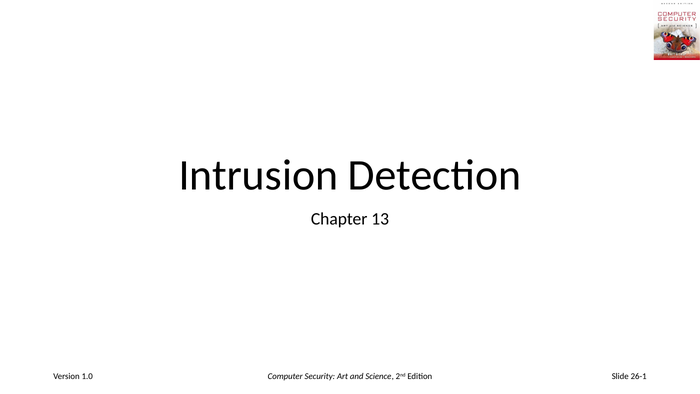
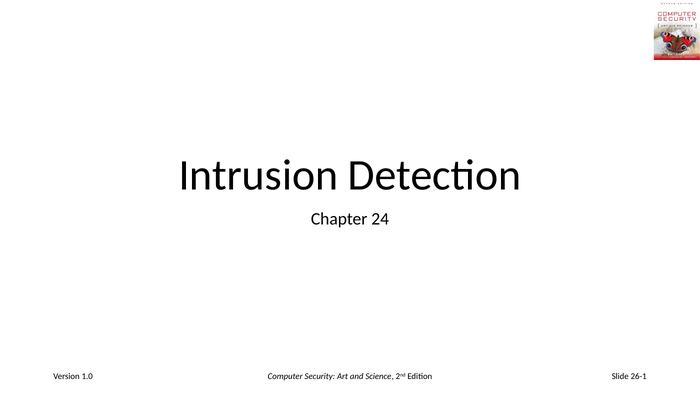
13: 13 -> 24 (380, 219)
